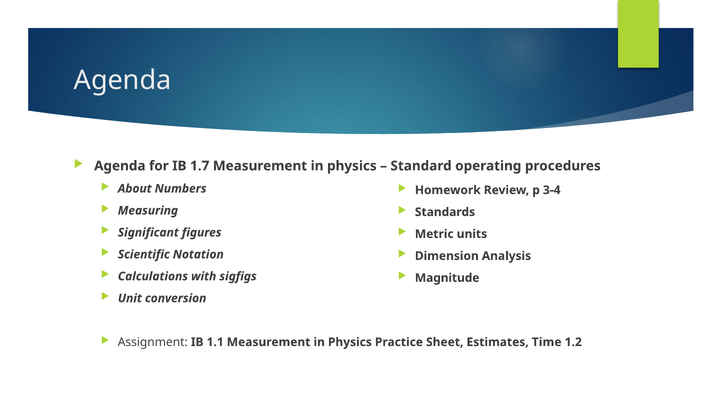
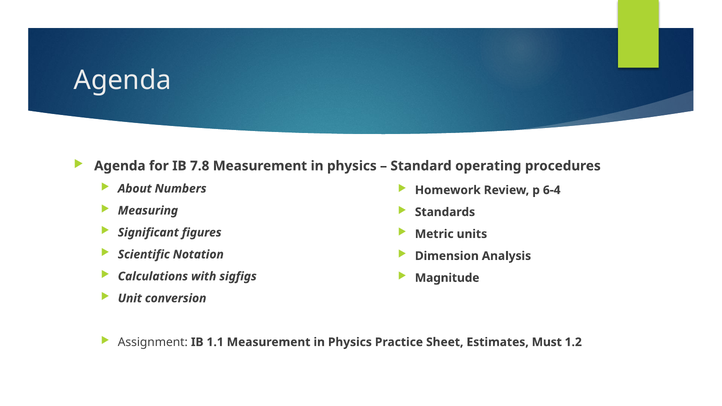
1.7: 1.7 -> 7.8 (200, 166)
3-4: 3-4 -> 6-4 (552, 190)
Time: Time -> Must (547, 342)
